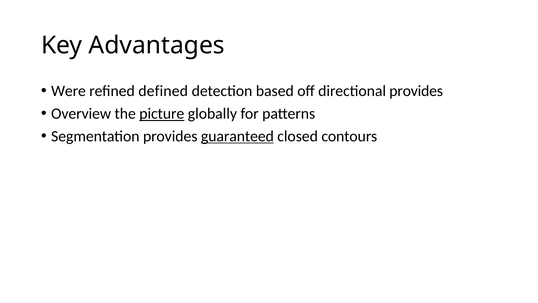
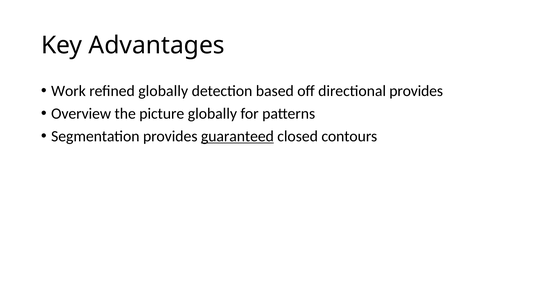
Were: Were -> Work (68, 91)
refined defined: defined -> globally (163, 91)
picture underline: present -> none (162, 114)
